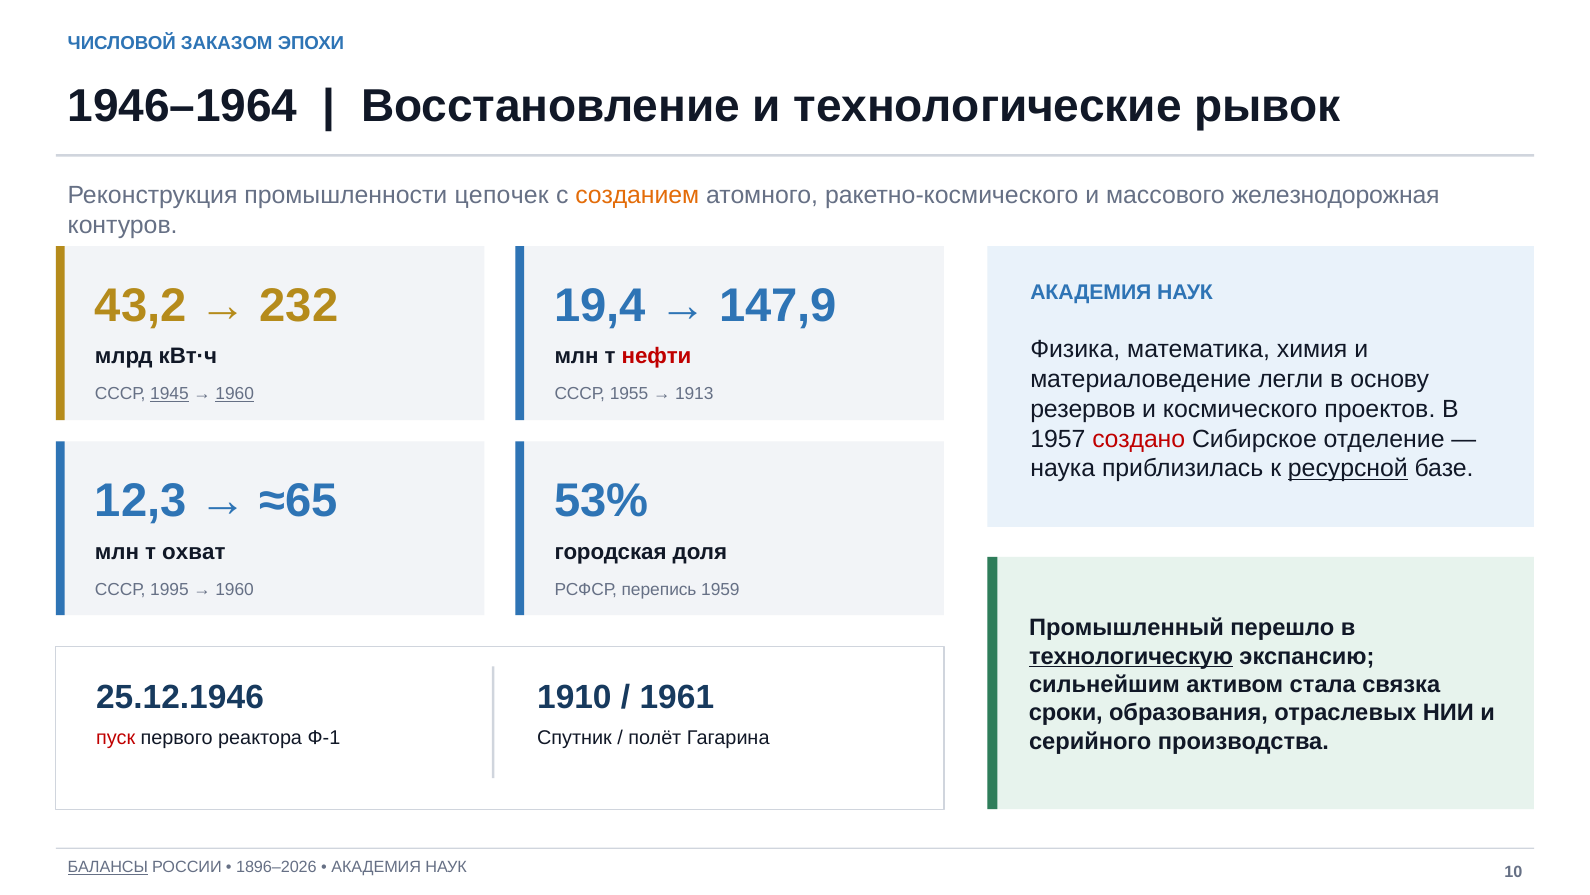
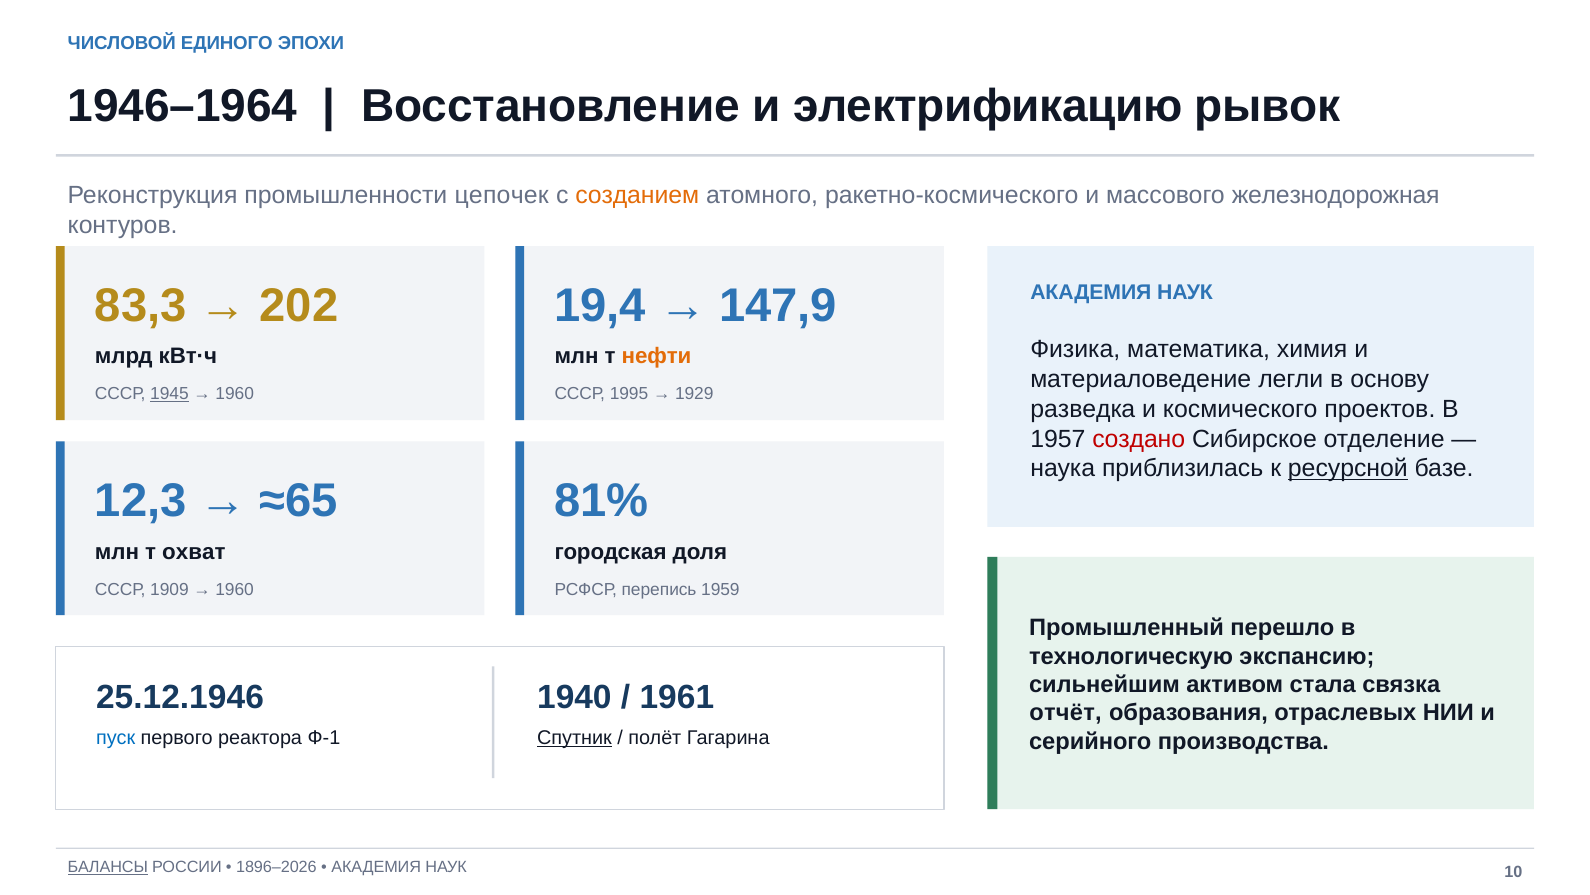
ЗАКАЗОМ: ЗАКАЗОМ -> ЕДИНОГО (227, 43)
технологические: технологические -> электрификацию (988, 106)
43,2: 43,2 -> 83,3 (141, 306)
232: 232 -> 202 (299, 306)
нефти colour: red -> orange (657, 356)
1960 underline: present -> none (235, 394)
1955: 1955 -> 1995 (629, 394)
1913: 1913 -> 1929 (694, 394)
резервов: резервов -> разведка (1083, 409)
53%: 53% -> 81% (602, 501)
1995: 1995 -> 1909 (169, 589)
технологическую underline: present -> none (1131, 656)
1910: 1910 -> 1940 (574, 697)
сроки: сроки -> отчёт (1066, 713)
пуск colour: red -> blue (116, 737)
Спутник underline: none -> present (575, 737)
